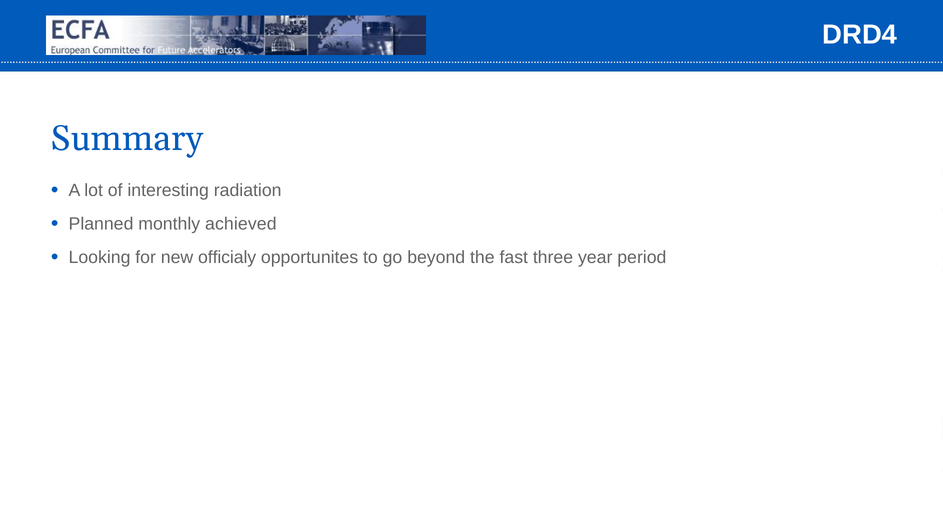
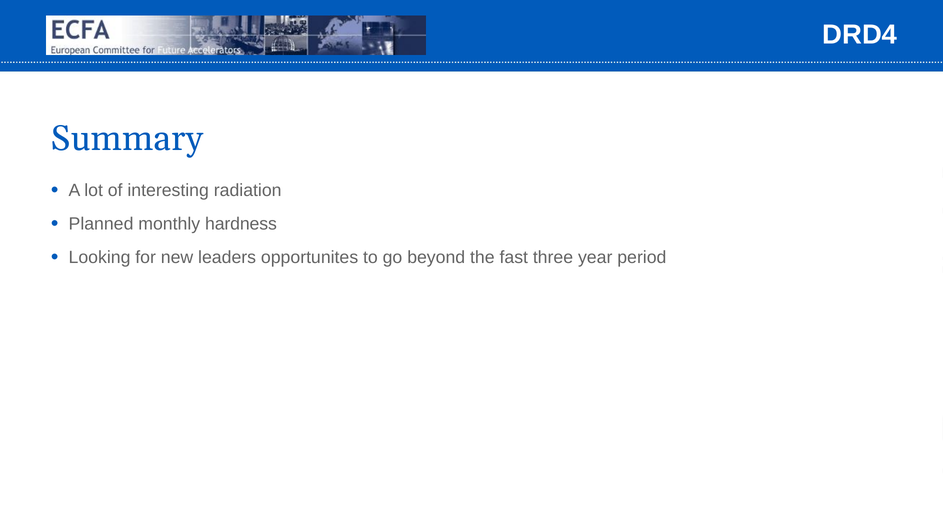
achieved: achieved -> hardness (241, 224)
officialy: officialy -> leaders (227, 258)
